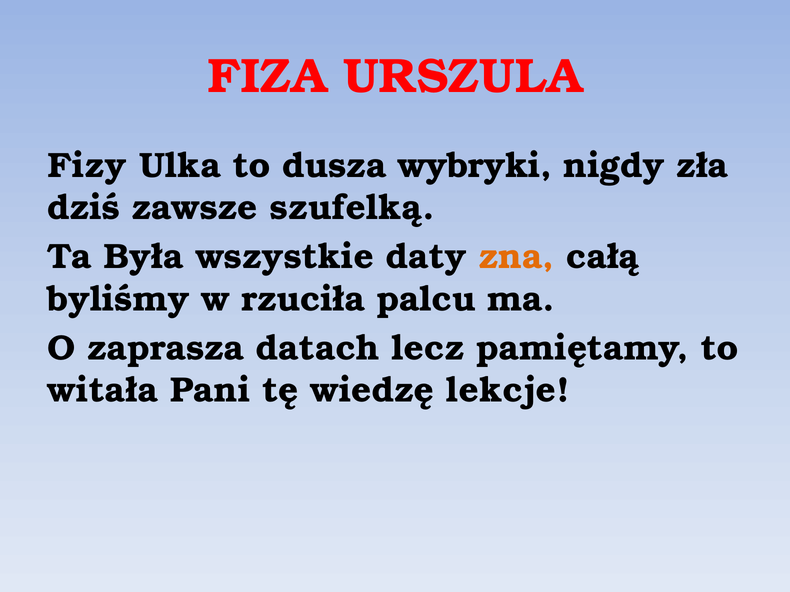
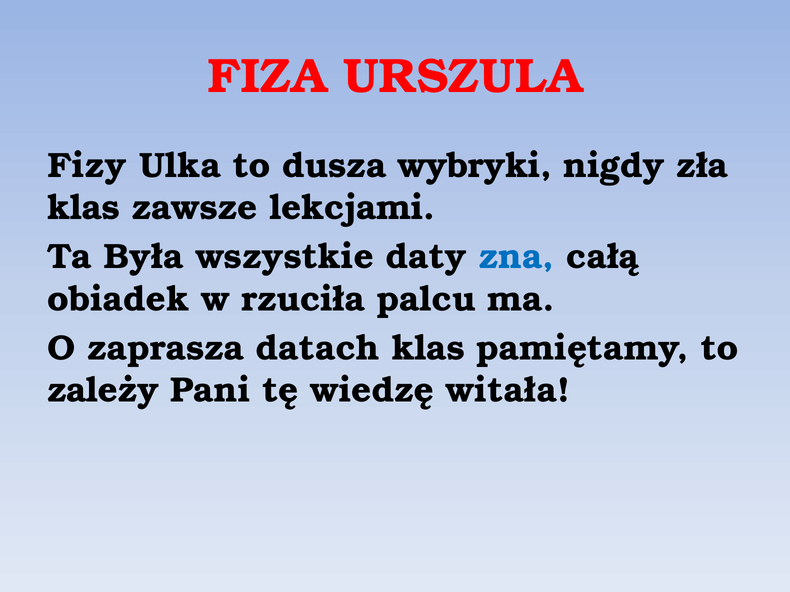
dziś: dziś -> klas (84, 208)
szufelką: szufelką -> lekcjami (352, 208)
zna colour: orange -> blue (516, 257)
byliśmy: byliśmy -> obiadek (118, 299)
datach lecz: lecz -> klas (428, 348)
witała: witała -> zależy (103, 391)
lekcje: lekcje -> witała (508, 391)
